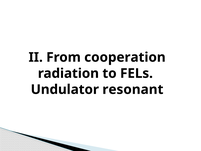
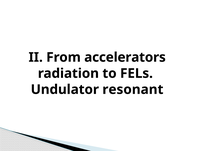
cooperation: cooperation -> accelerators (125, 57)
